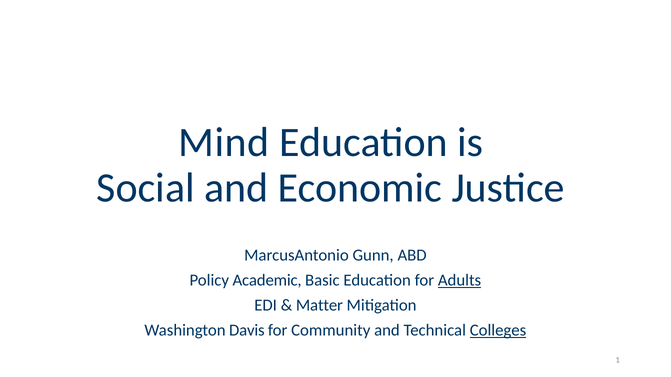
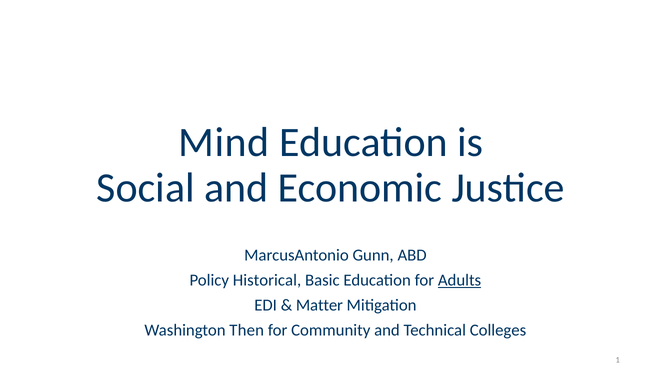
Academic: Academic -> Historical (267, 280)
Davis: Davis -> Then (247, 331)
Colleges underline: present -> none (498, 331)
